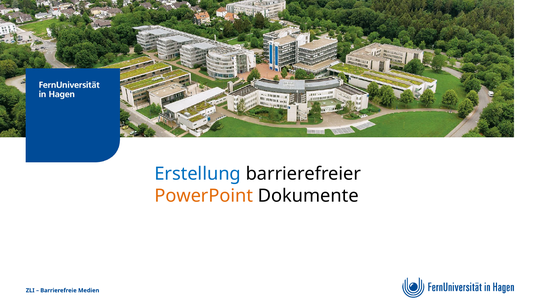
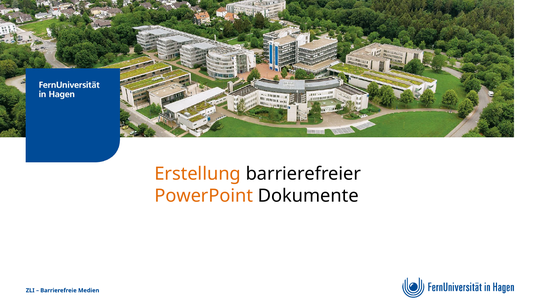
Erstellung colour: blue -> orange (198, 174)
